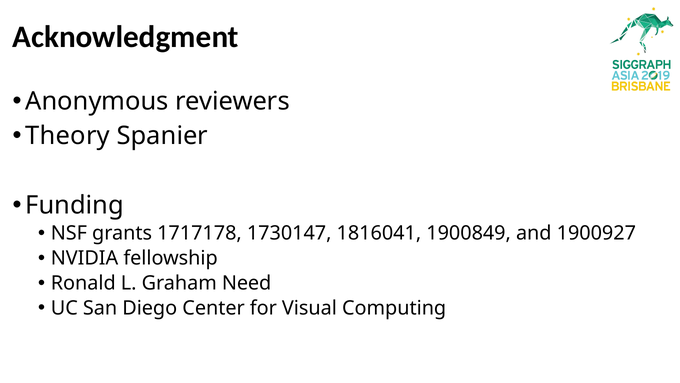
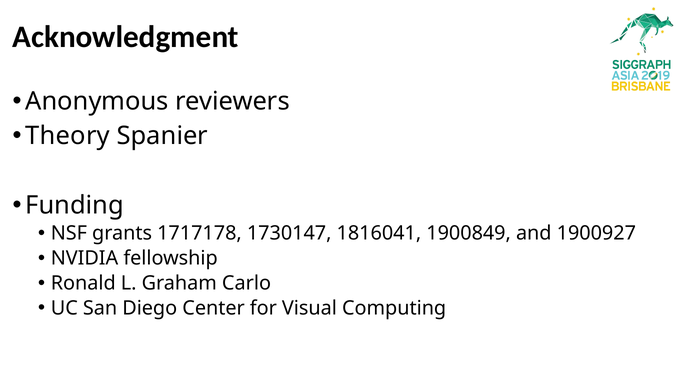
Need: Need -> Carlo (247, 283)
